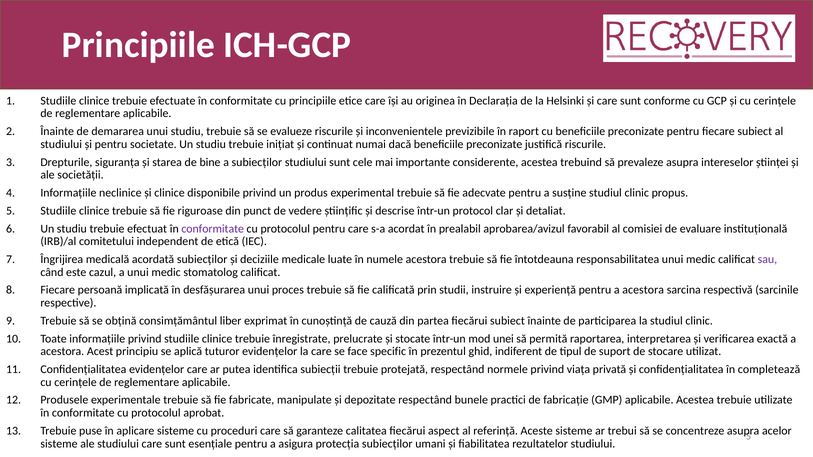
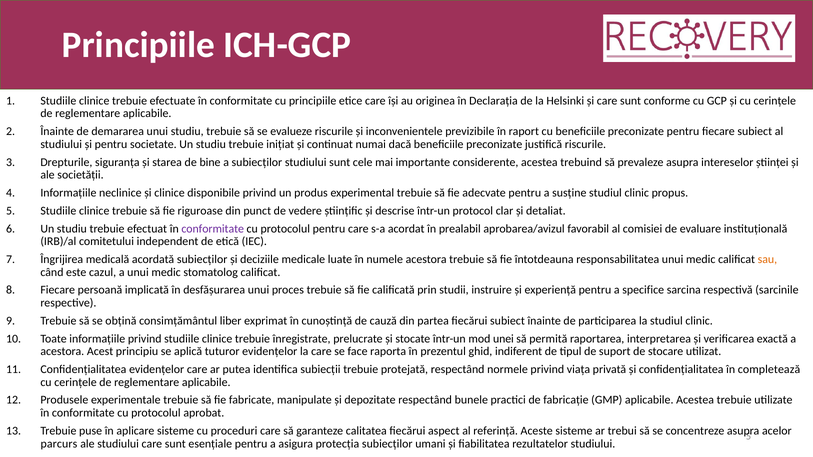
sau colour: purple -> orange (767, 260)
pentru a acestora: acestora -> specifice (643, 290)
specific: specific -> raporta (388, 352)
sisteme: sisteme -> parcurs (59, 444)
